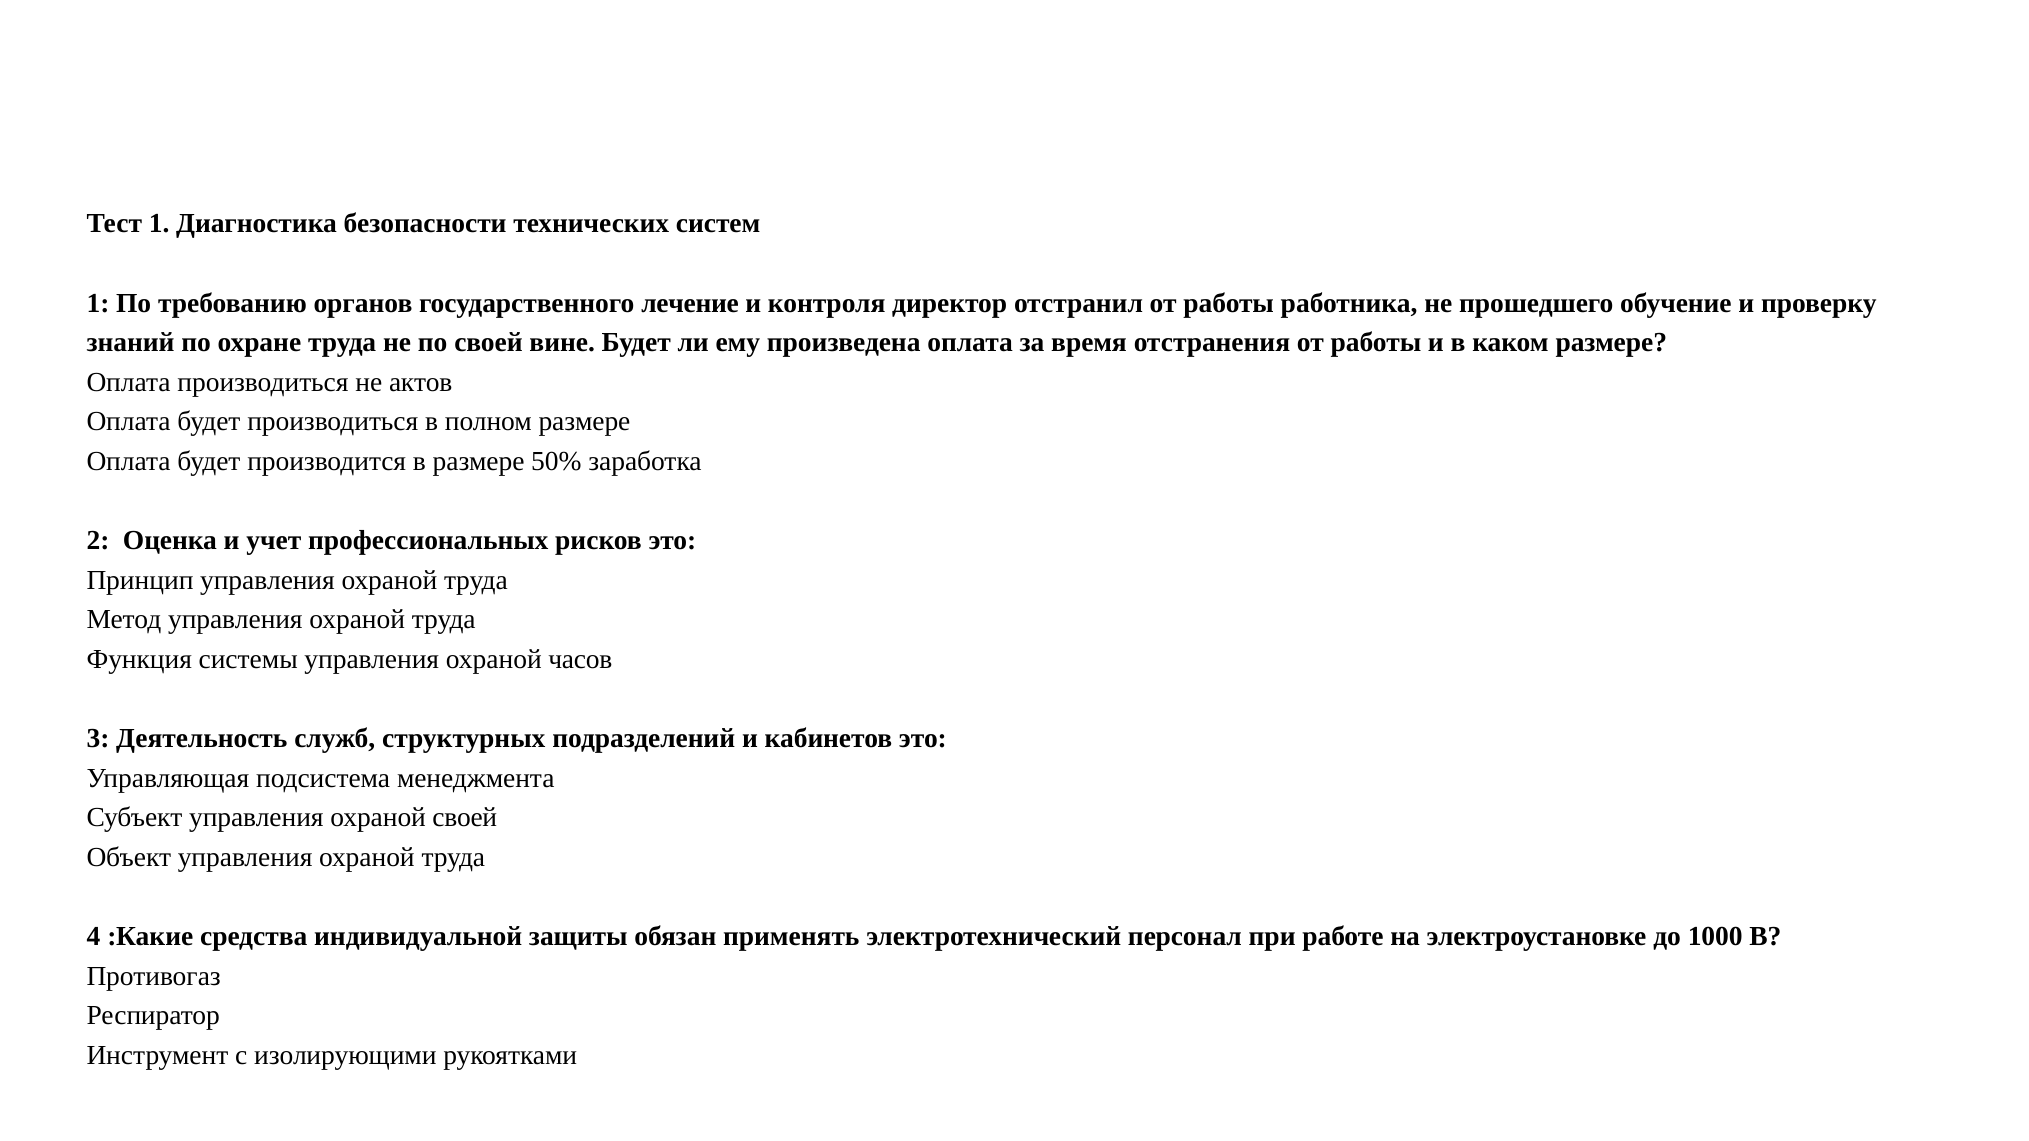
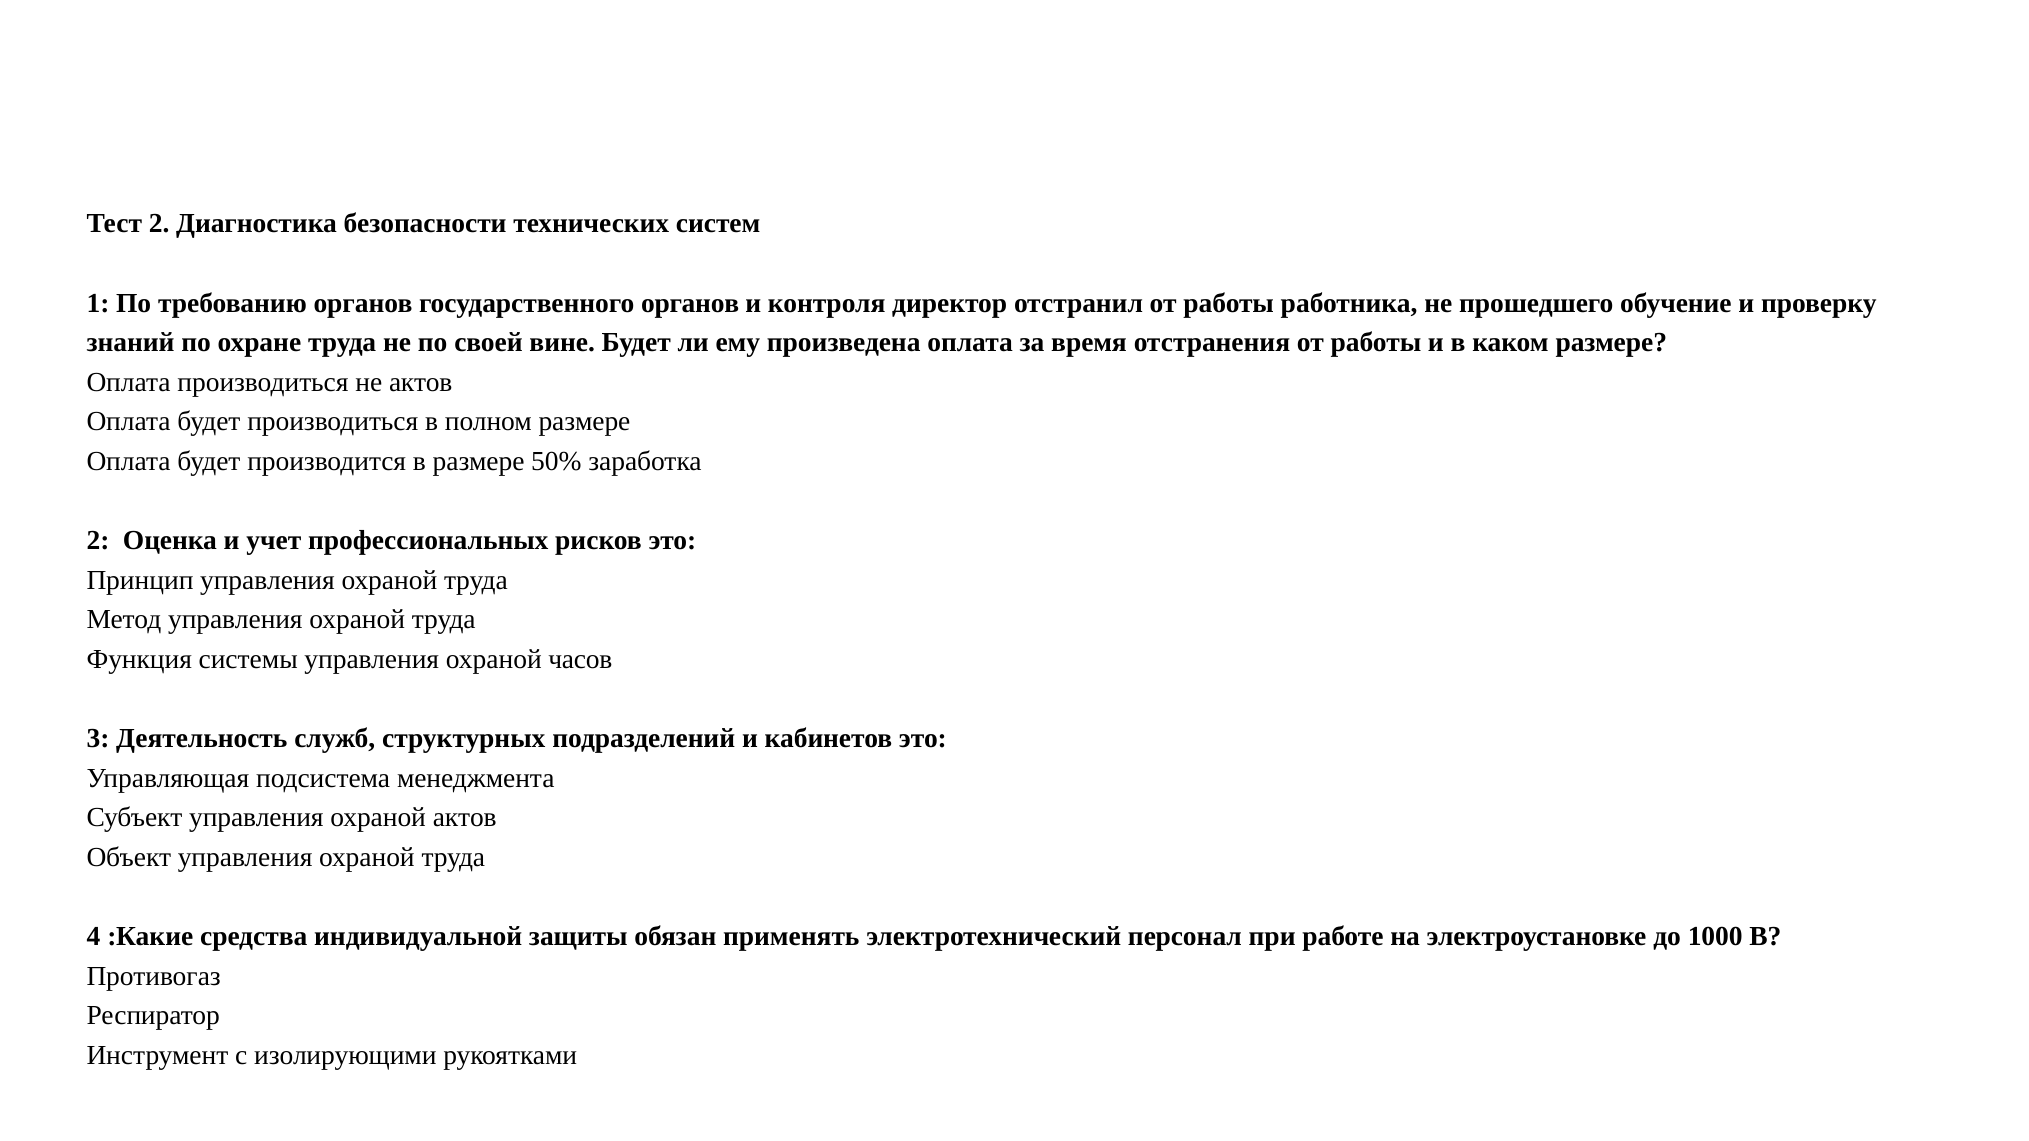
Тест 1: 1 -> 2 (159, 224)
государственного лечение: лечение -> органов (690, 303)
охраной своей: своей -> актов (465, 818)
